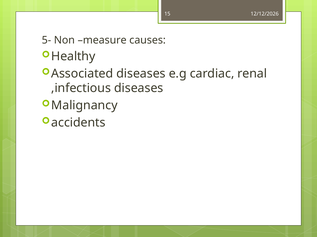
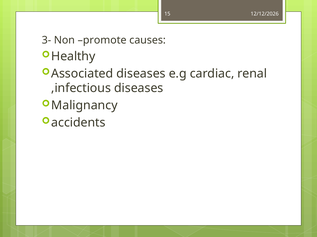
5-: 5- -> 3- (46, 40)
measure: measure -> promote (102, 40)
